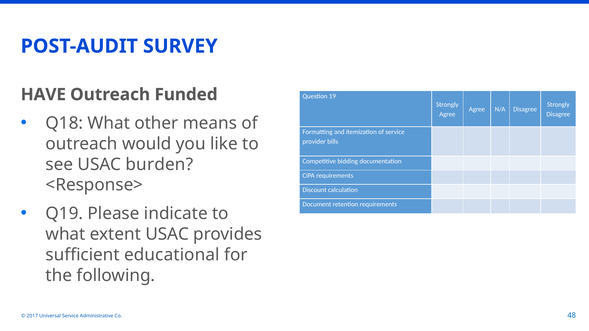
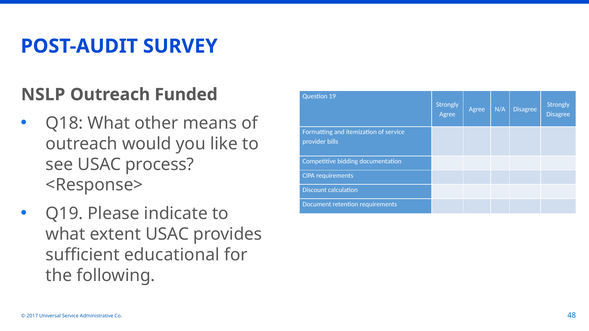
HAVE: HAVE -> NSLP (43, 95)
burden: burden -> process (160, 164)
